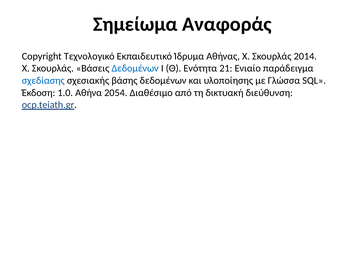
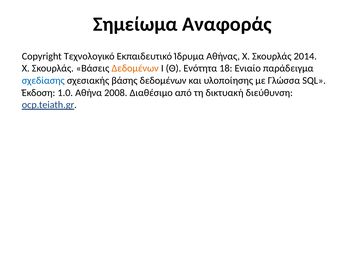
Δεδομένων colour: blue -> orange (135, 68)
21: 21 -> 18 (226, 68)
2054: 2054 -> 2008 (116, 93)
